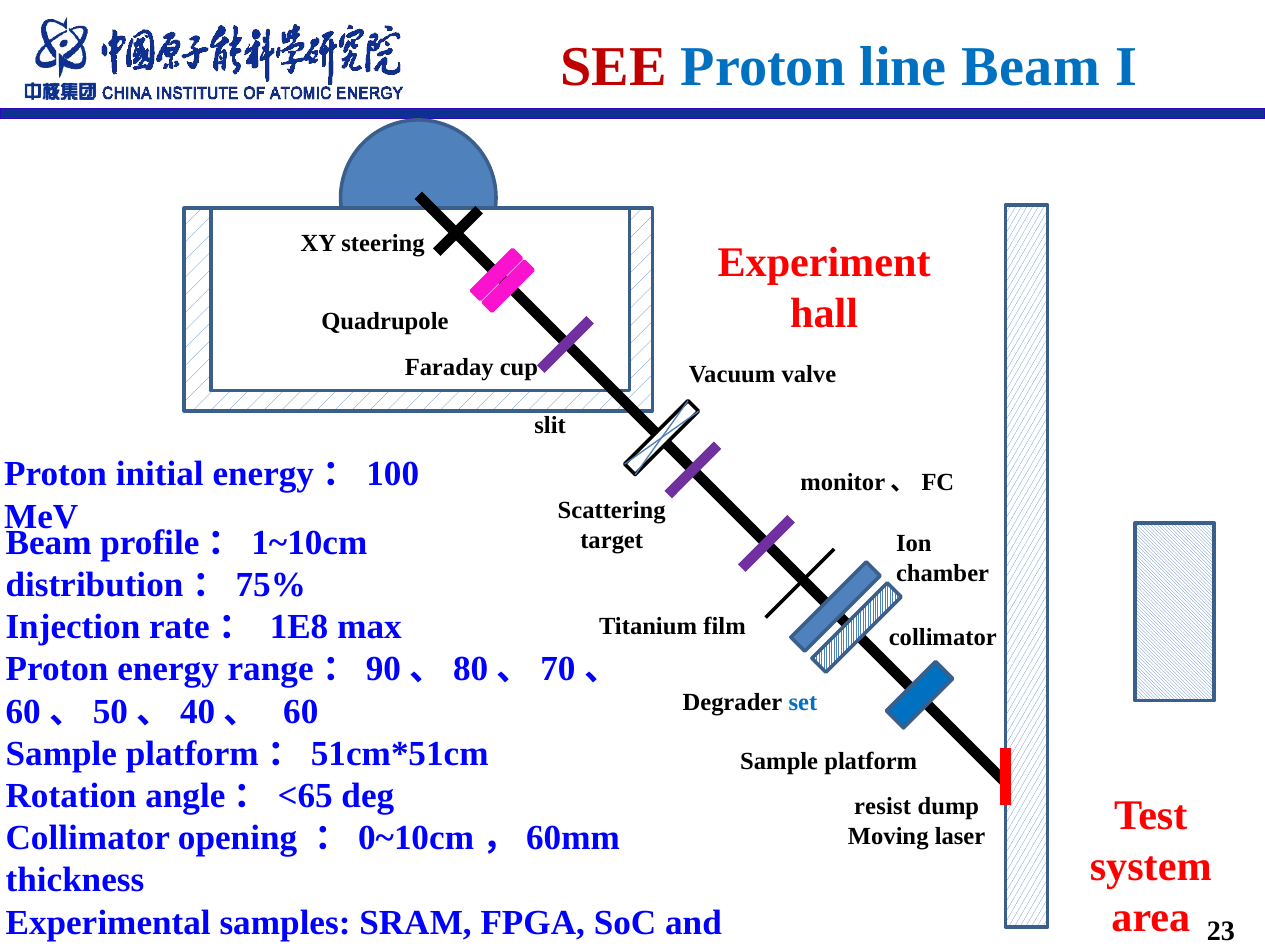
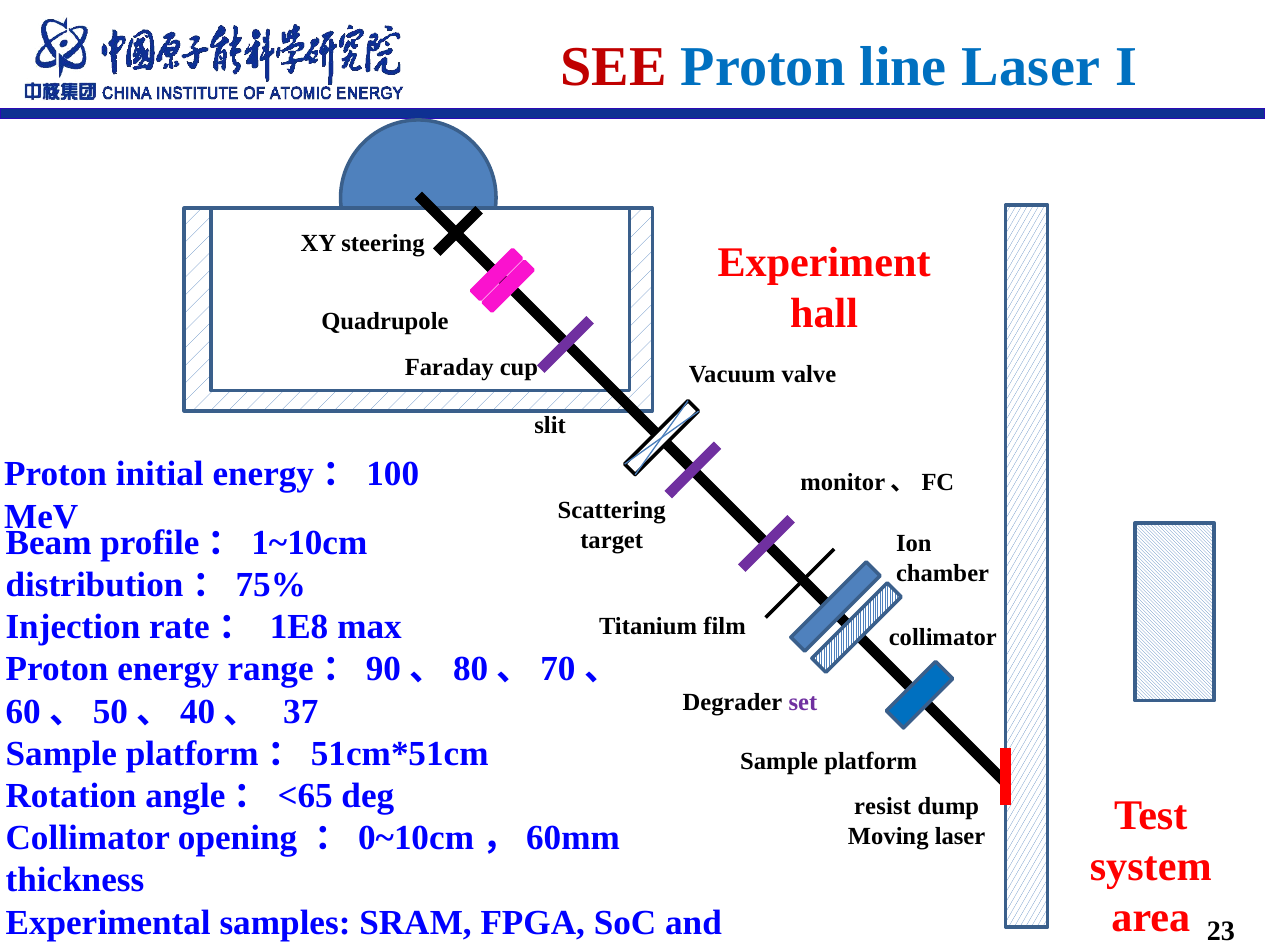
line Beam: Beam -> Laser (1031, 67)
set colour: blue -> purple (803, 702)
60: 60 -> 37 (301, 711)
